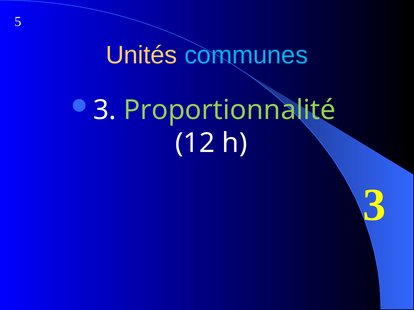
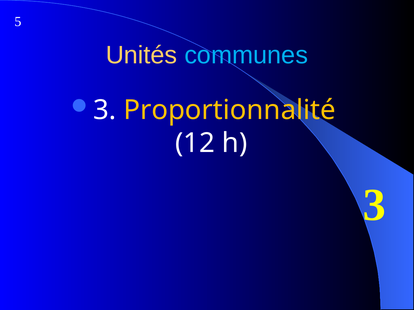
Proportionnalité colour: light green -> yellow (230, 110)
